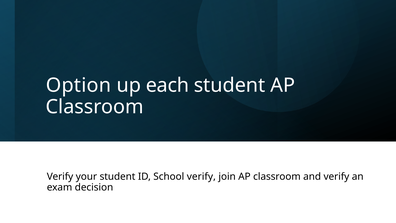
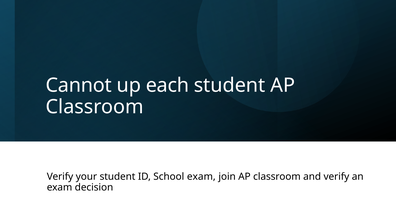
Option: Option -> Cannot (79, 85)
School verify: verify -> exam (201, 176)
